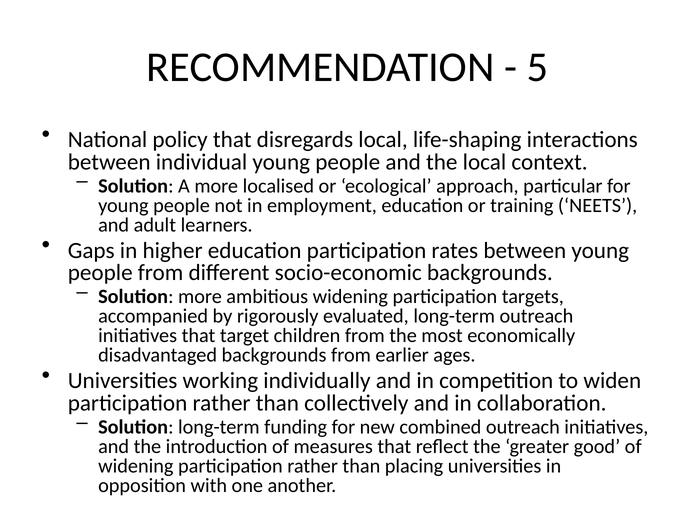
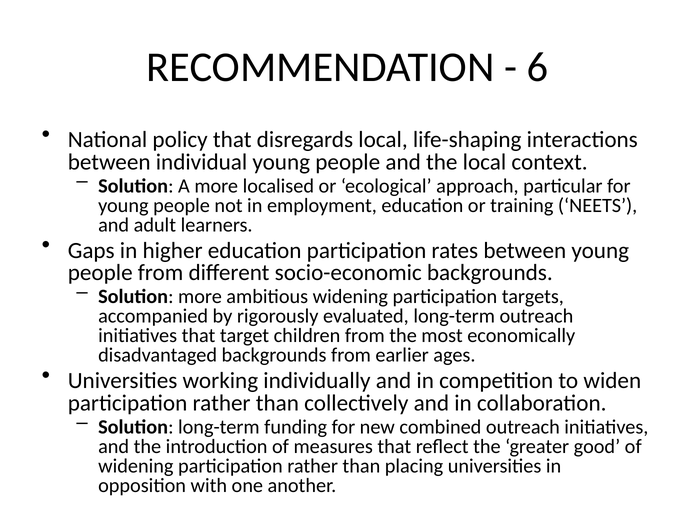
5: 5 -> 6 (537, 67)
